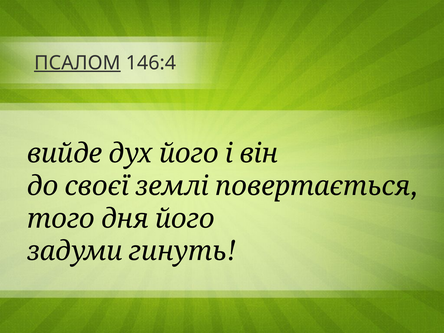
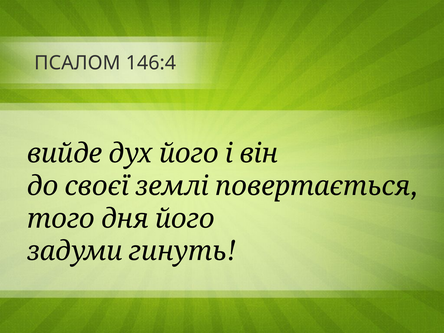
ПСАЛОМ underline: present -> none (77, 63)
